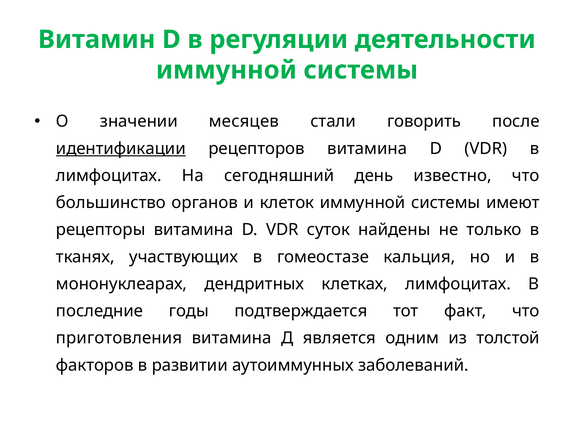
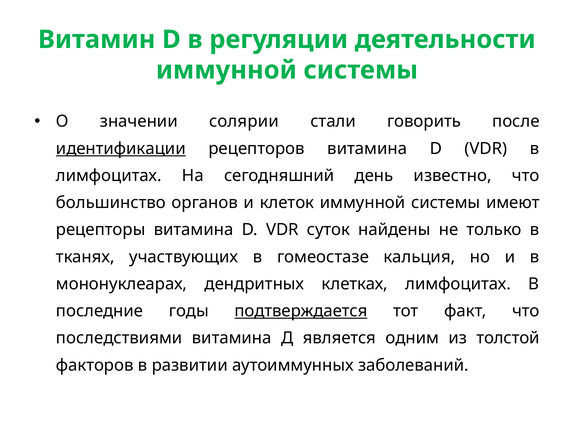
месяцев: месяцев -> солярии (244, 122)
подтверждается underline: none -> present (301, 311)
приготовления: приготовления -> последствиями (119, 339)
